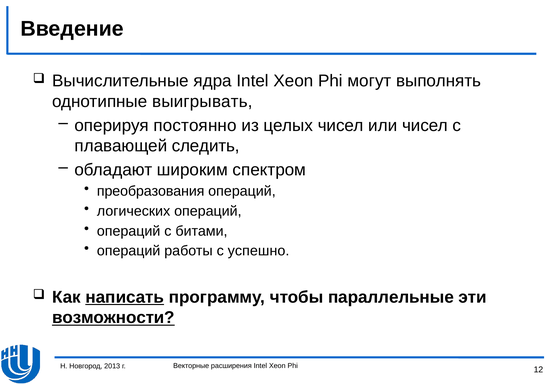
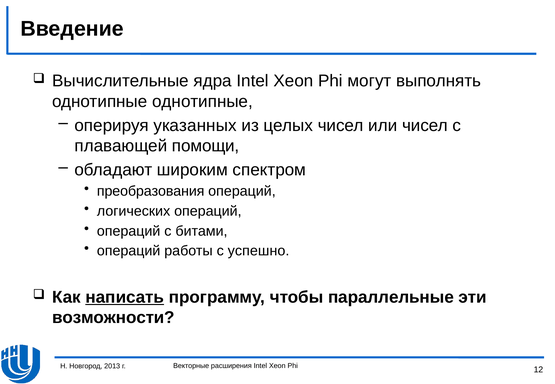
однотипные выигрывать: выигрывать -> однотипные (203, 102)
постоянно: постоянно -> указанных (195, 125)
следить: следить -> помощи (206, 146)
возможности underline: present -> none (113, 318)
